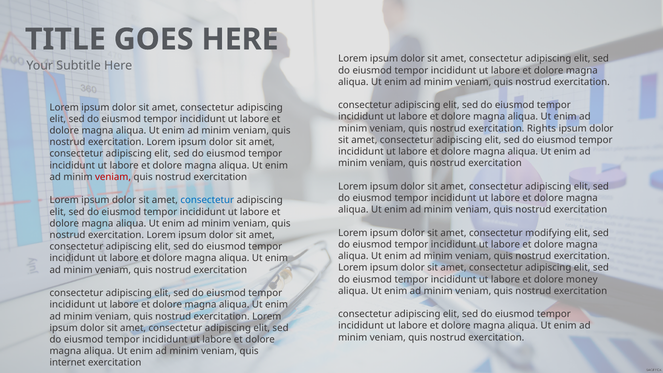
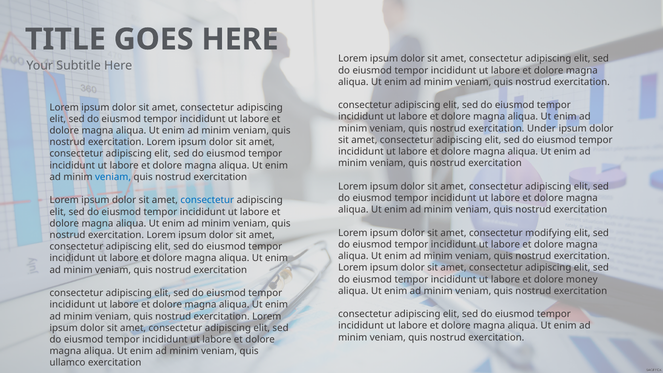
Rights: Rights -> Under (541, 128)
veniam colour: red -> blue (113, 177)
internet: internet -> ullamco (68, 363)
